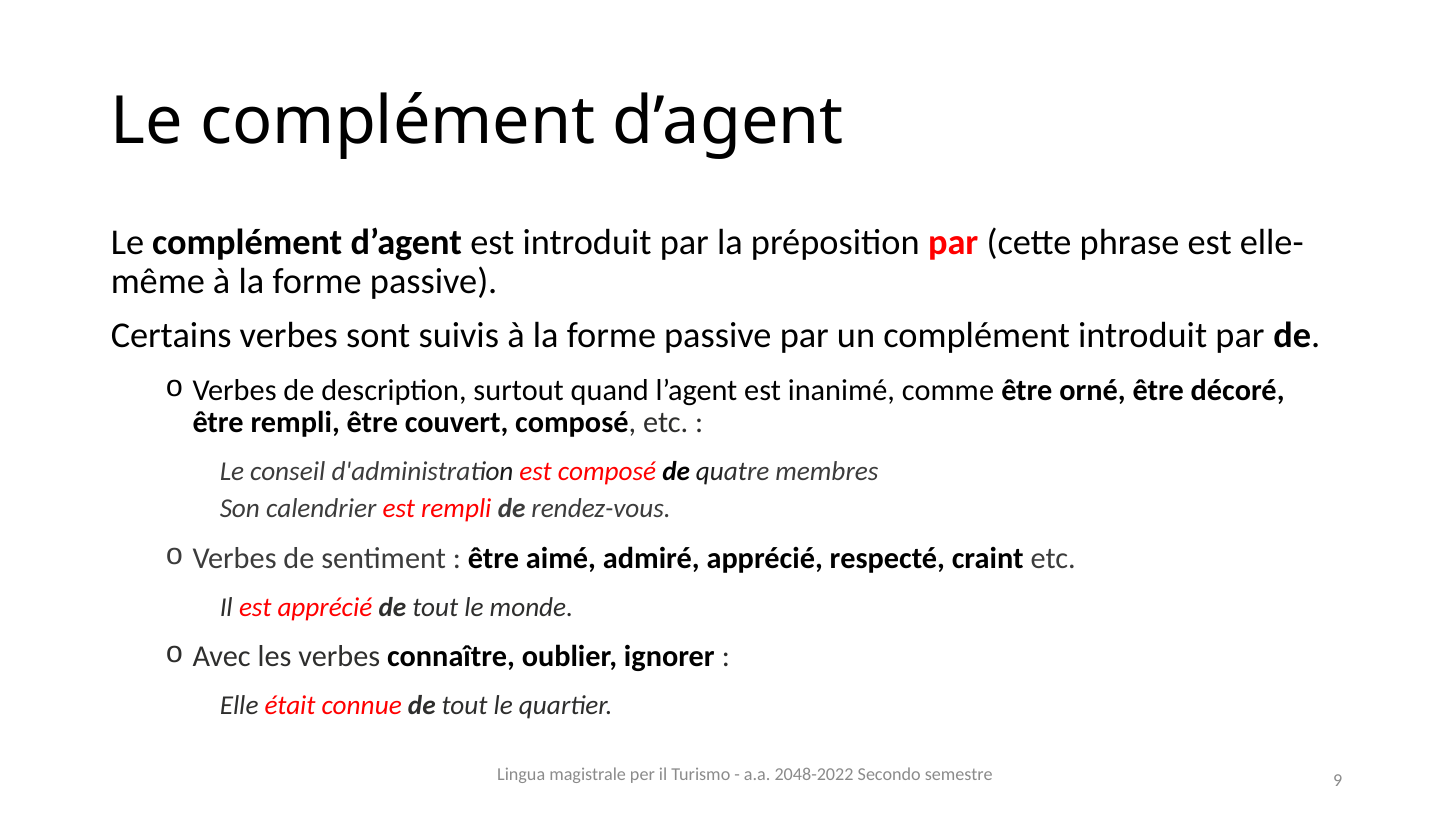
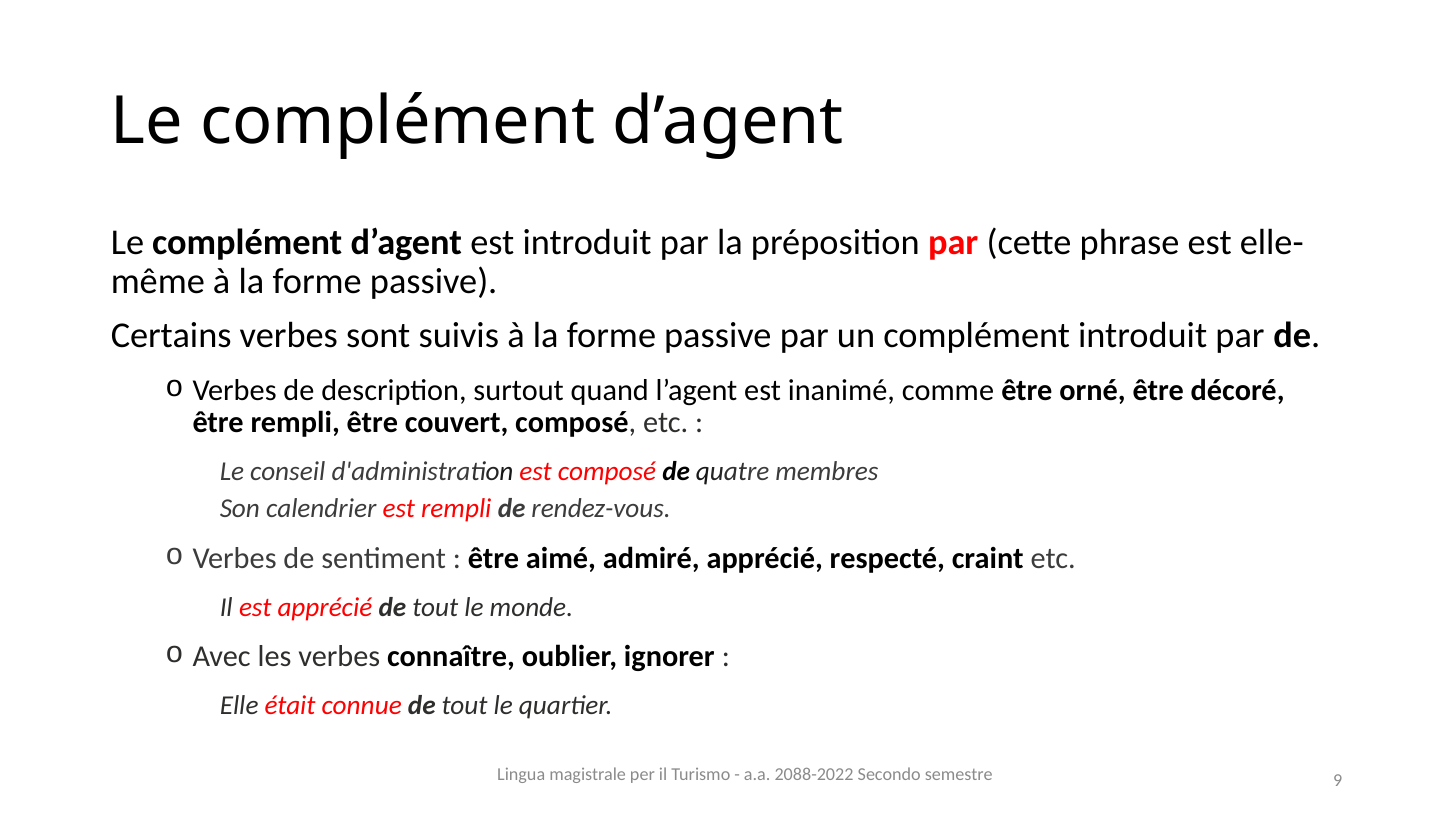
2048-2022: 2048-2022 -> 2088-2022 (814, 775)
